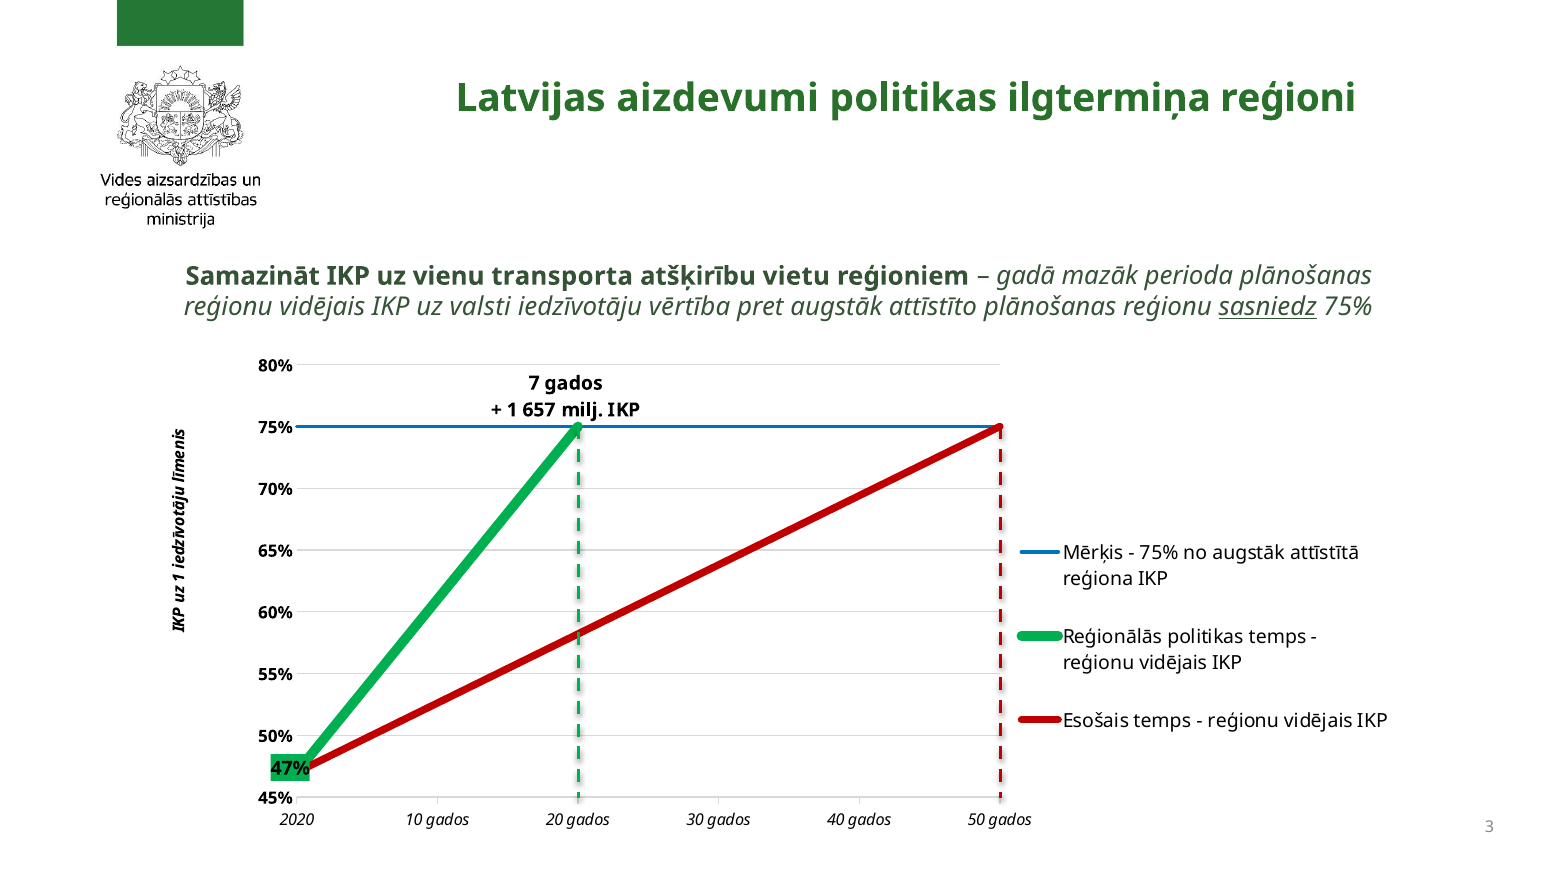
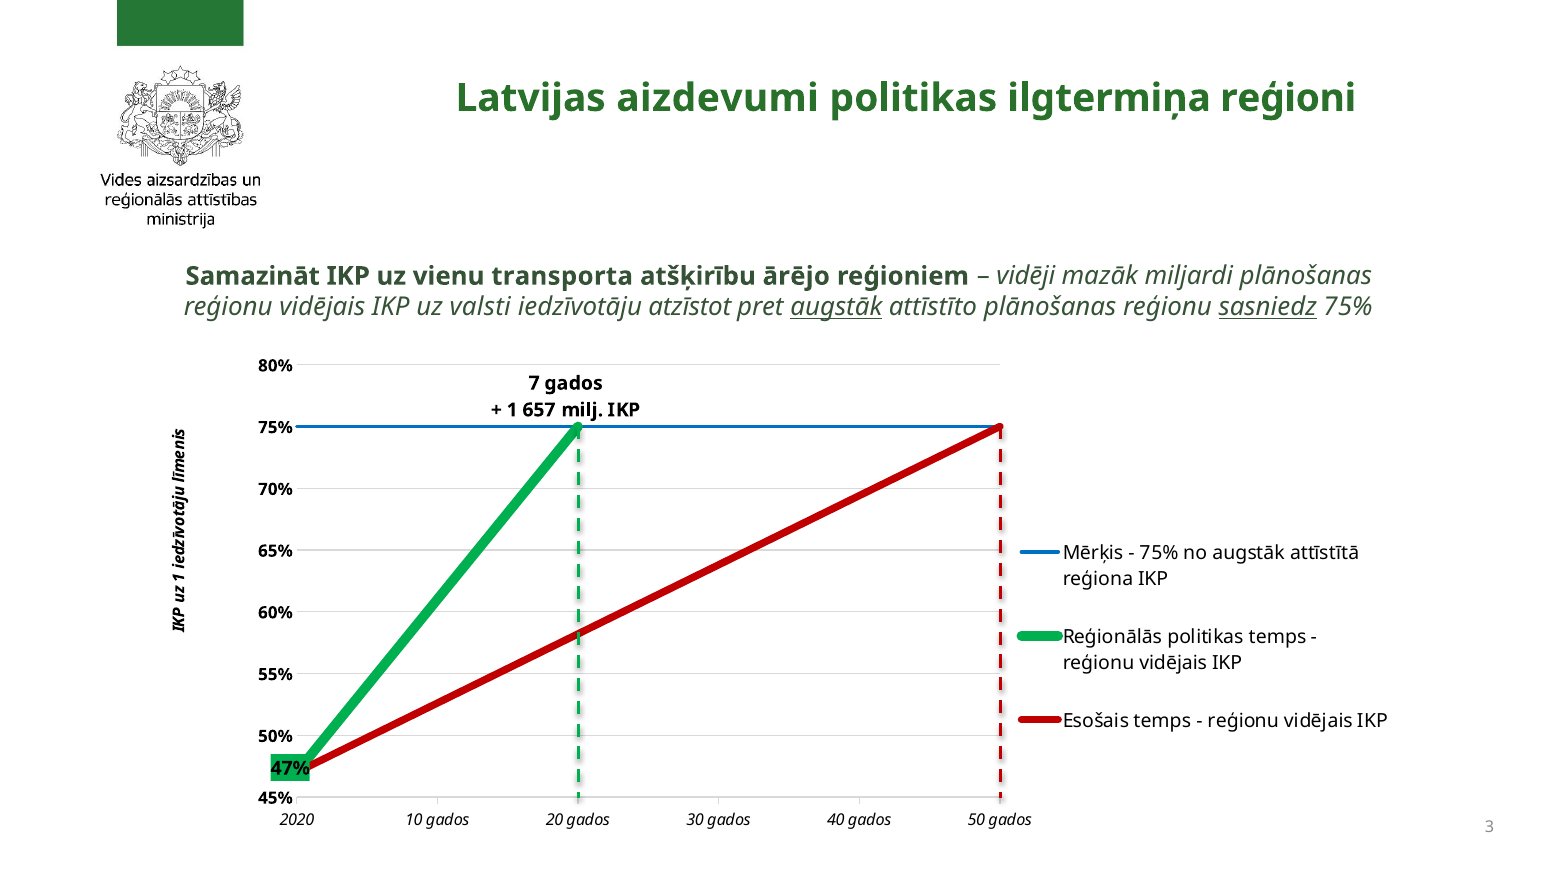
vietu: vietu -> ārējo (796, 276)
gadā: gadā -> vidēji (1026, 276)
perioda: perioda -> miljardi (1189, 276)
vērtība: vērtība -> atzīstot (690, 307)
augstāk underline: none -> present (836, 307)
